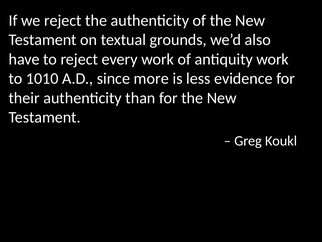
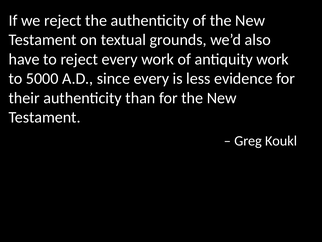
1010: 1010 -> 5000 (42, 78)
since more: more -> every (151, 78)
